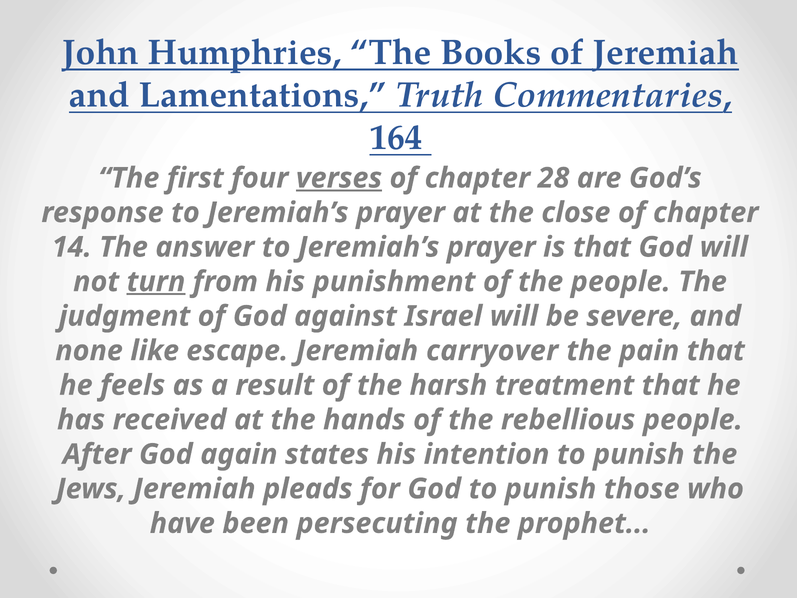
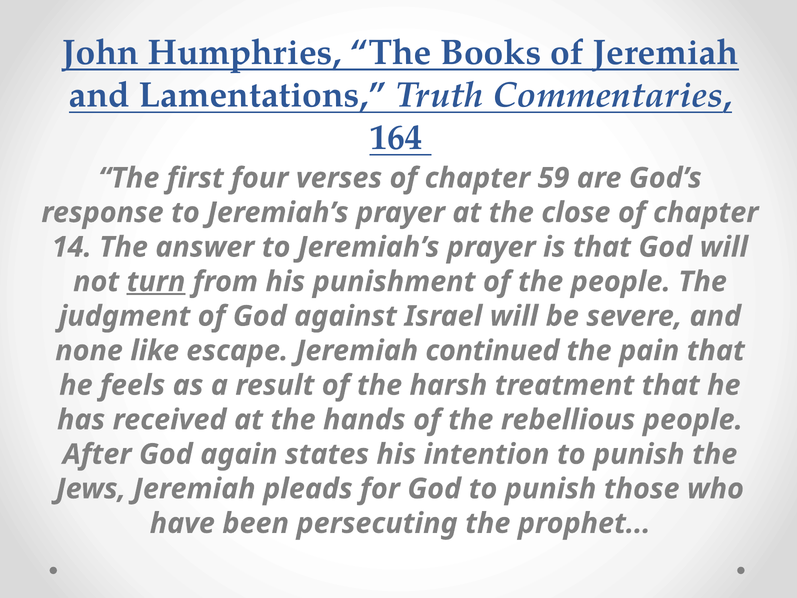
verses underline: present -> none (339, 178)
28: 28 -> 59 (554, 178)
carryover: carryover -> continued (492, 351)
